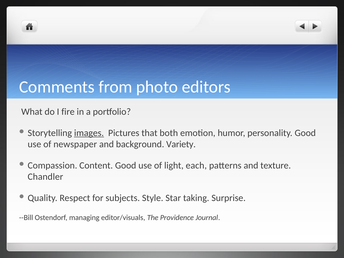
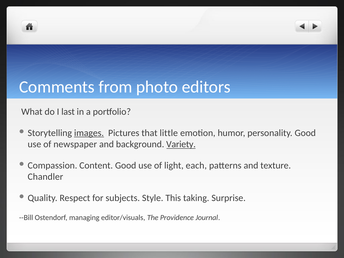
fire: fire -> last (68, 112)
both: both -> little (169, 133)
Variety underline: none -> present (181, 144)
Star: Star -> This (173, 198)
